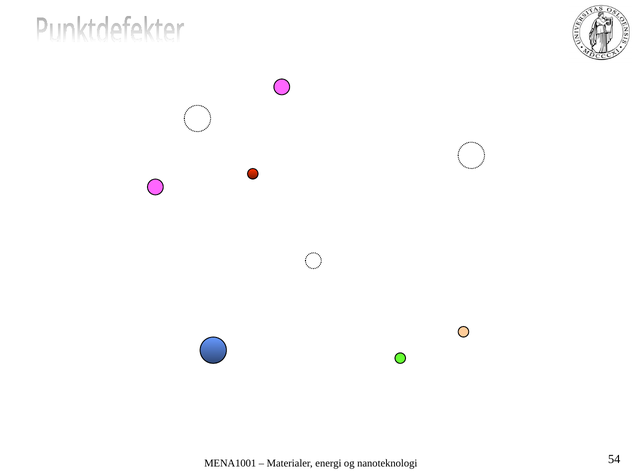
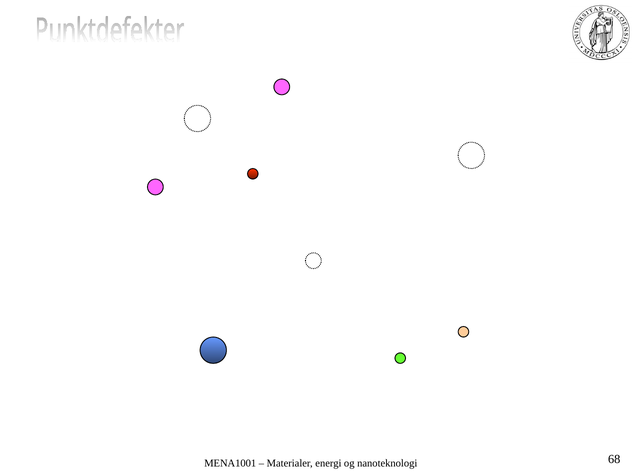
54: 54 -> 68 (614, 459)
